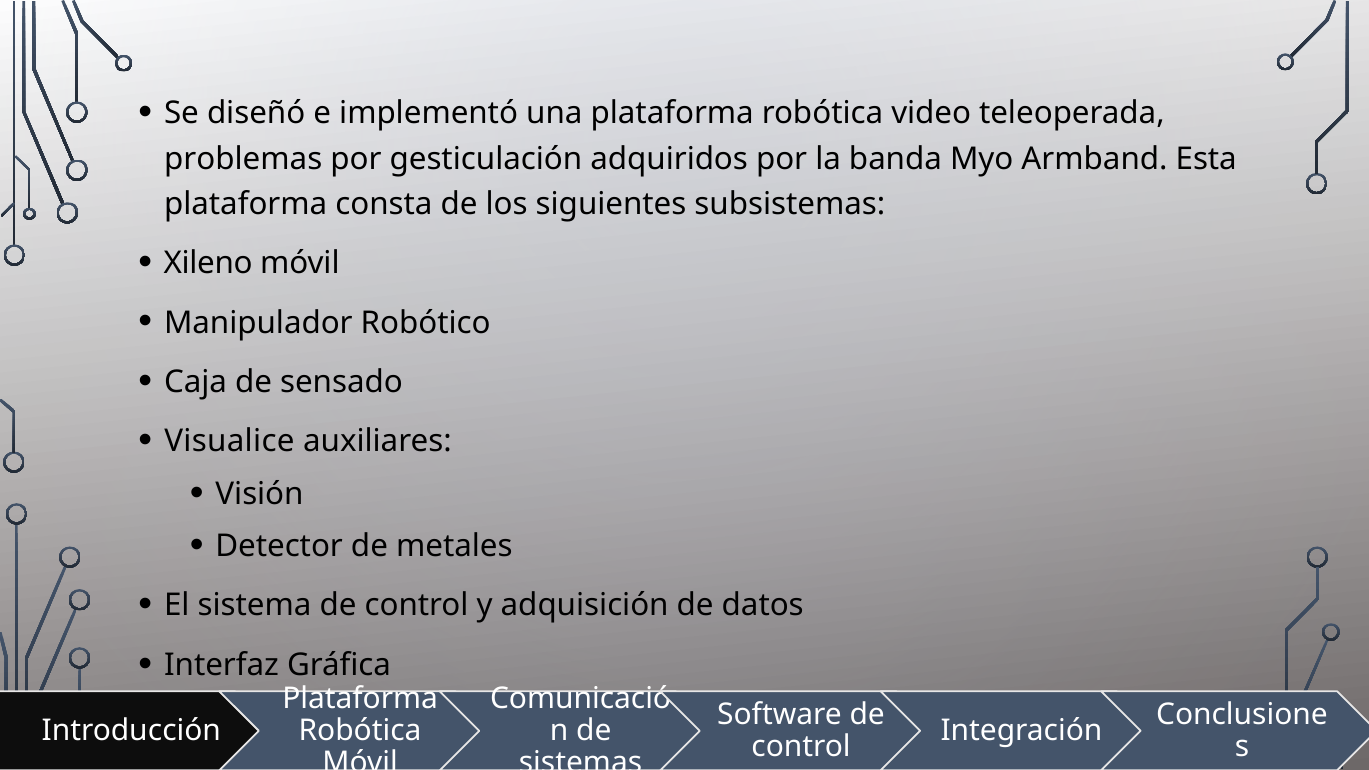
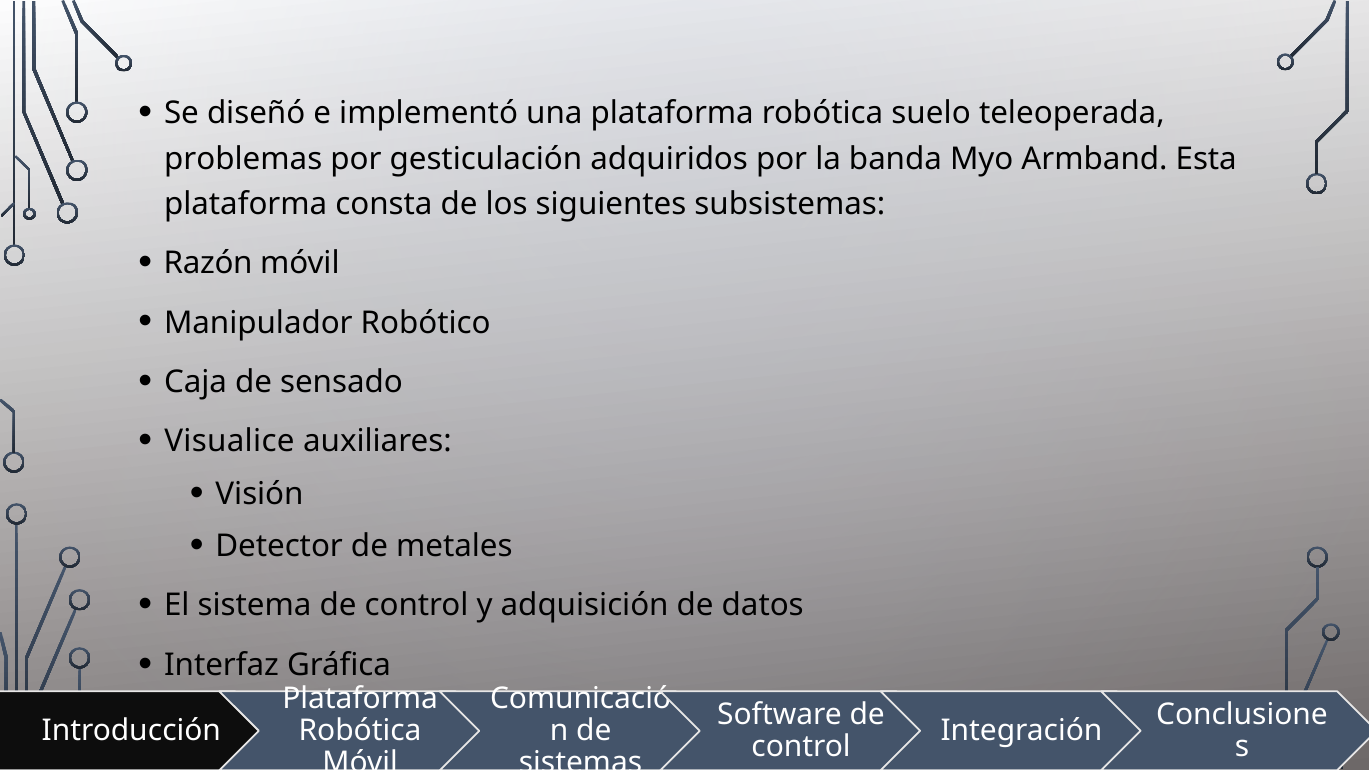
video: video -> suelo (931, 114)
Xileno: Xileno -> Razón (208, 263)
